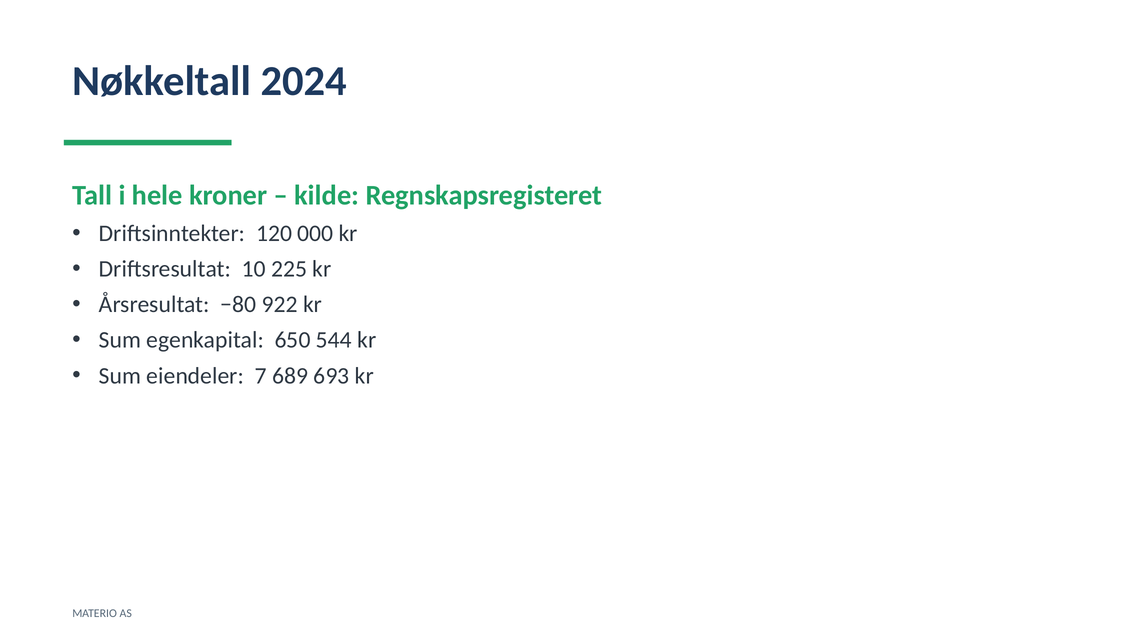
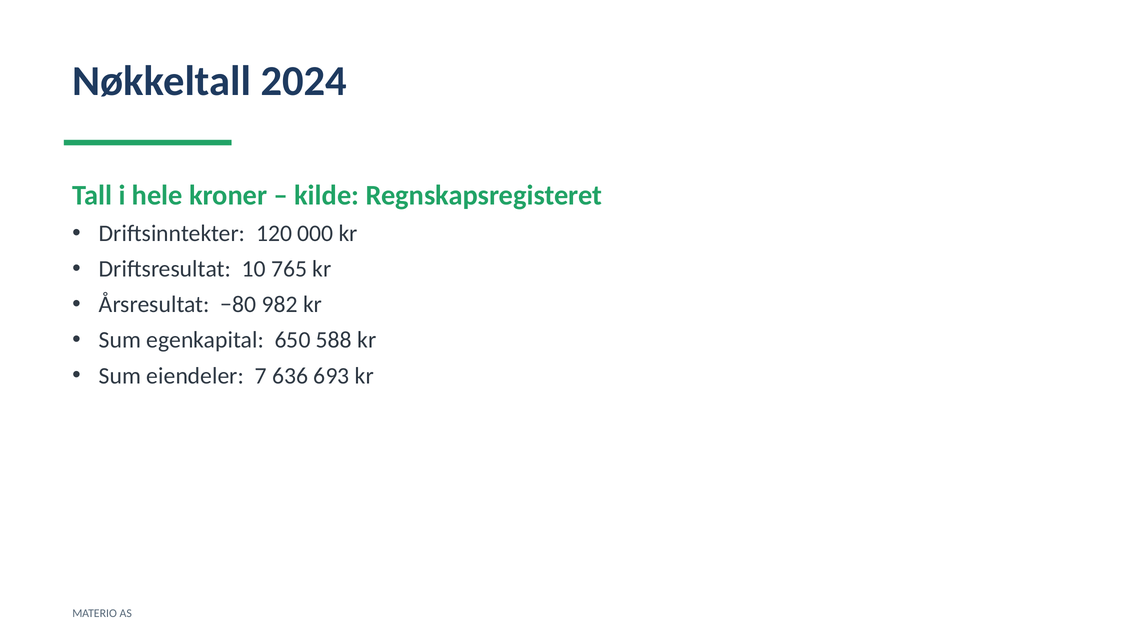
225: 225 -> 765 (289, 269)
922: 922 -> 982 (280, 305)
544: 544 -> 588 (334, 340)
689: 689 -> 636 (290, 376)
